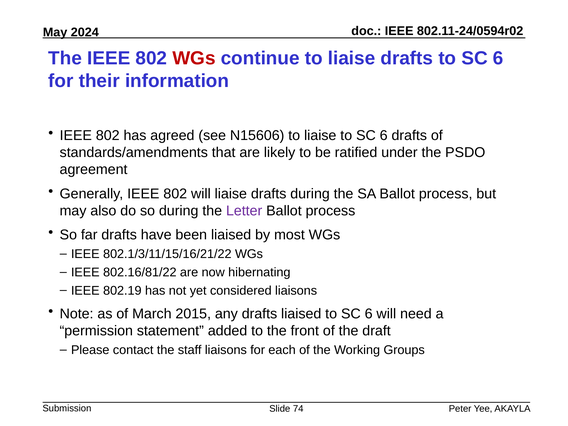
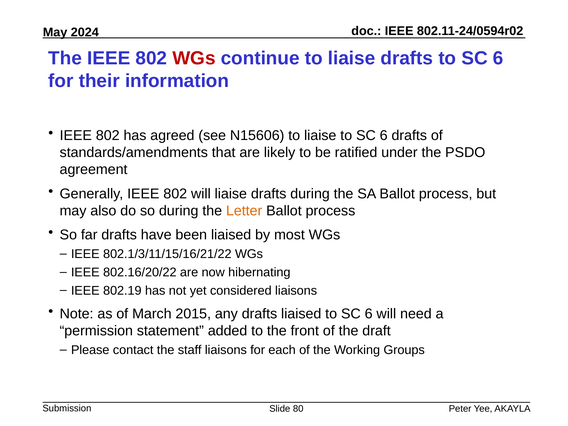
Letter colour: purple -> orange (244, 211)
802.16/81/22: 802.16/81/22 -> 802.16/20/22 (140, 272)
74: 74 -> 80 (298, 409)
